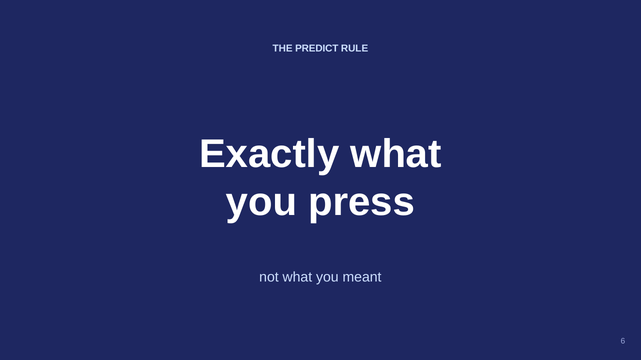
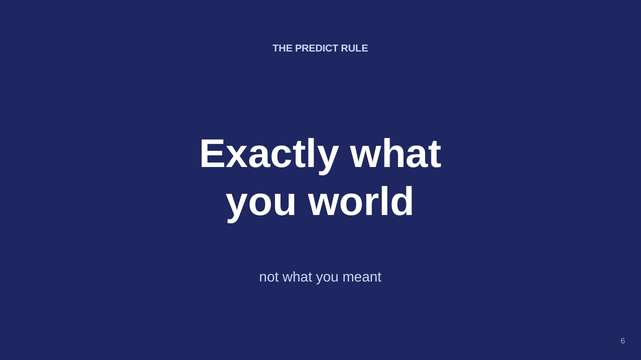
press: press -> world (361, 202)
